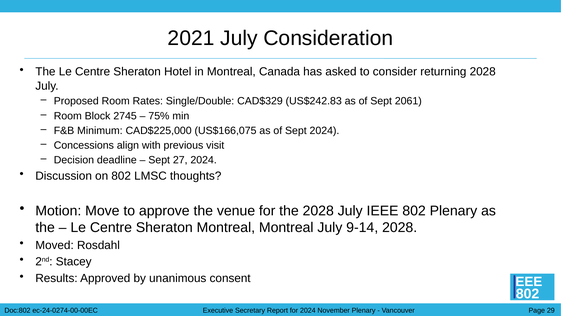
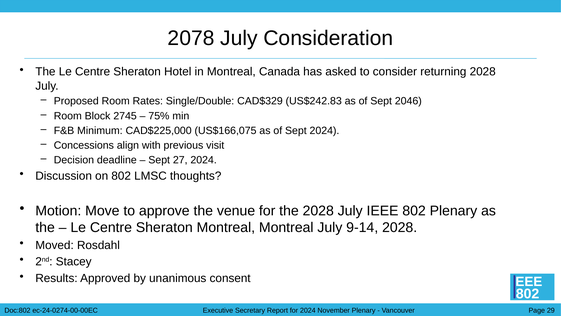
2021: 2021 -> 2078 (191, 38)
2061: 2061 -> 2046 (408, 101)
